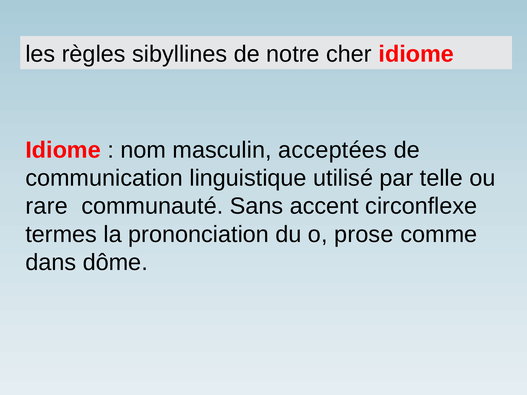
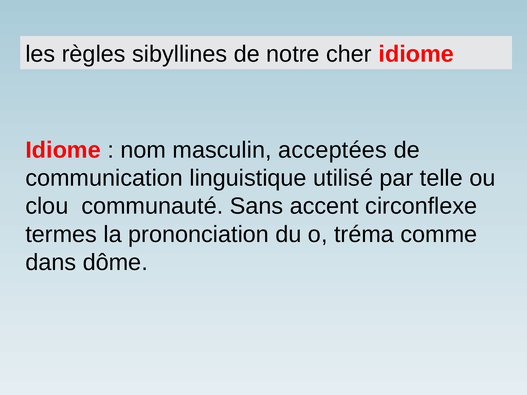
rare: rare -> clou (47, 206)
prose: prose -> tréma (364, 234)
